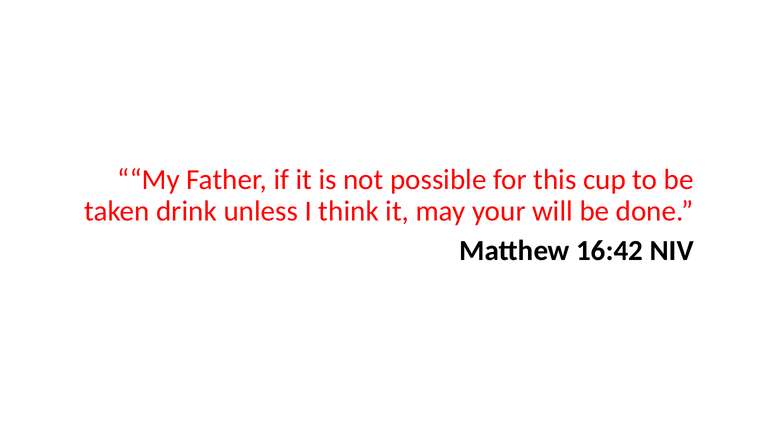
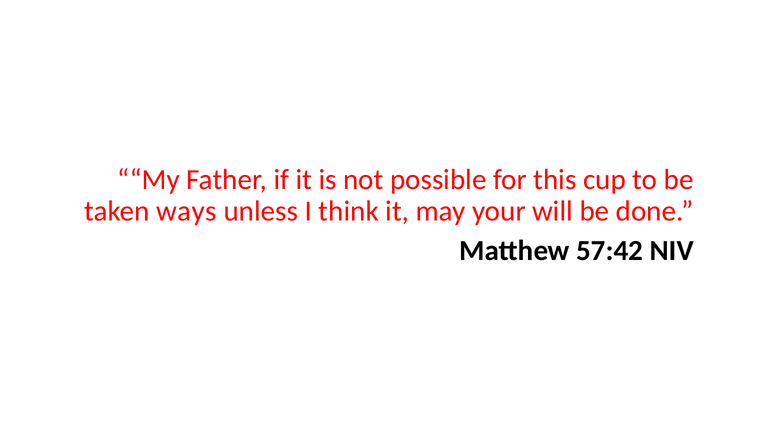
drink: drink -> ways (186, 211)
16:42: 16:42 -> 57:42 (610, 251)
